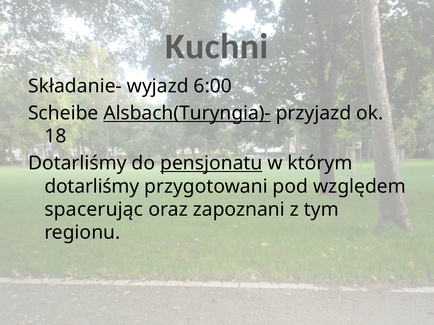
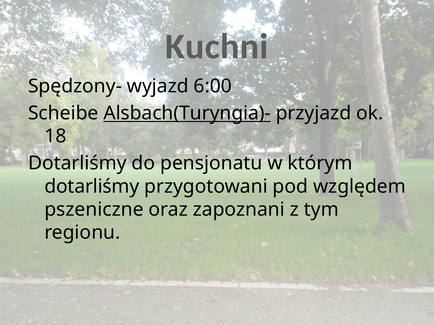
Składanie-: Składanie- -> Spędzony- (75, 86)
pensjonatu underline: present -> none (211, 163)
spacerując: spacerując -> pszeniczne (94, 210)
